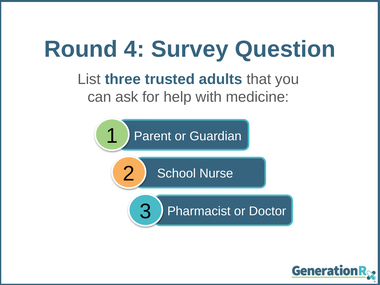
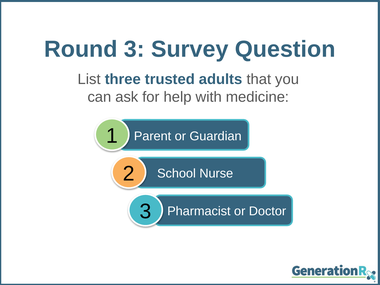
Round 4: 4 -> 3 (134, 49)
